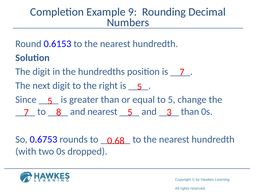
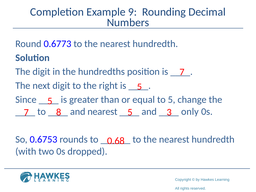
0.6153: 0.6153 -> 0.6773 (57, 44)
than: than -> only (190, 112)
